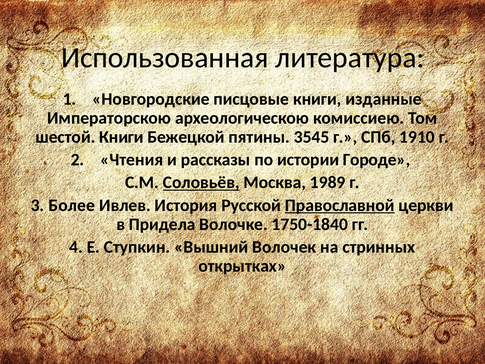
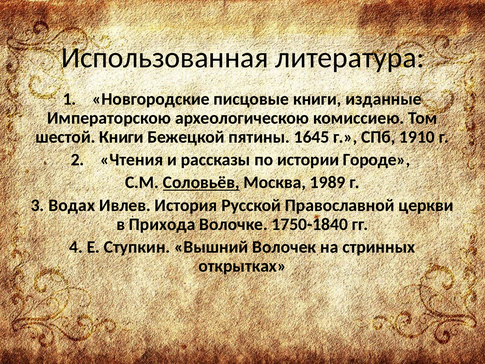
3545: 3545 -> 1645 (312, 137)
Более: Более -> Водах (72, 205)
Православной underline: present -> none (340, 205)
Придела: Придела -> Прихода (162, 224)
